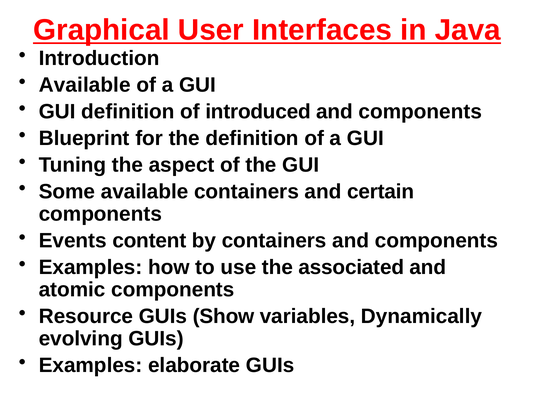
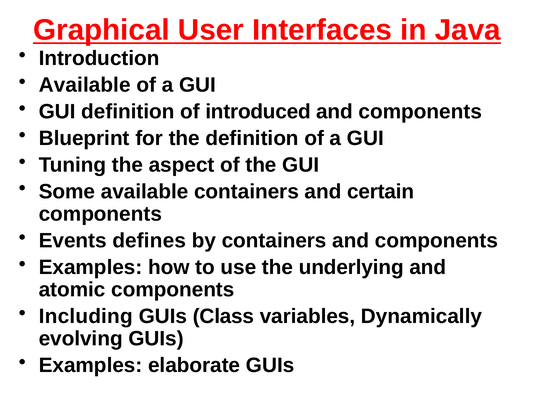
content: content -> defines (149, 240)
associated: associated -> underlying (351, 267)
Resource: Resource -> Including (86, 316)
Show: Show -> Class (224, 316)
